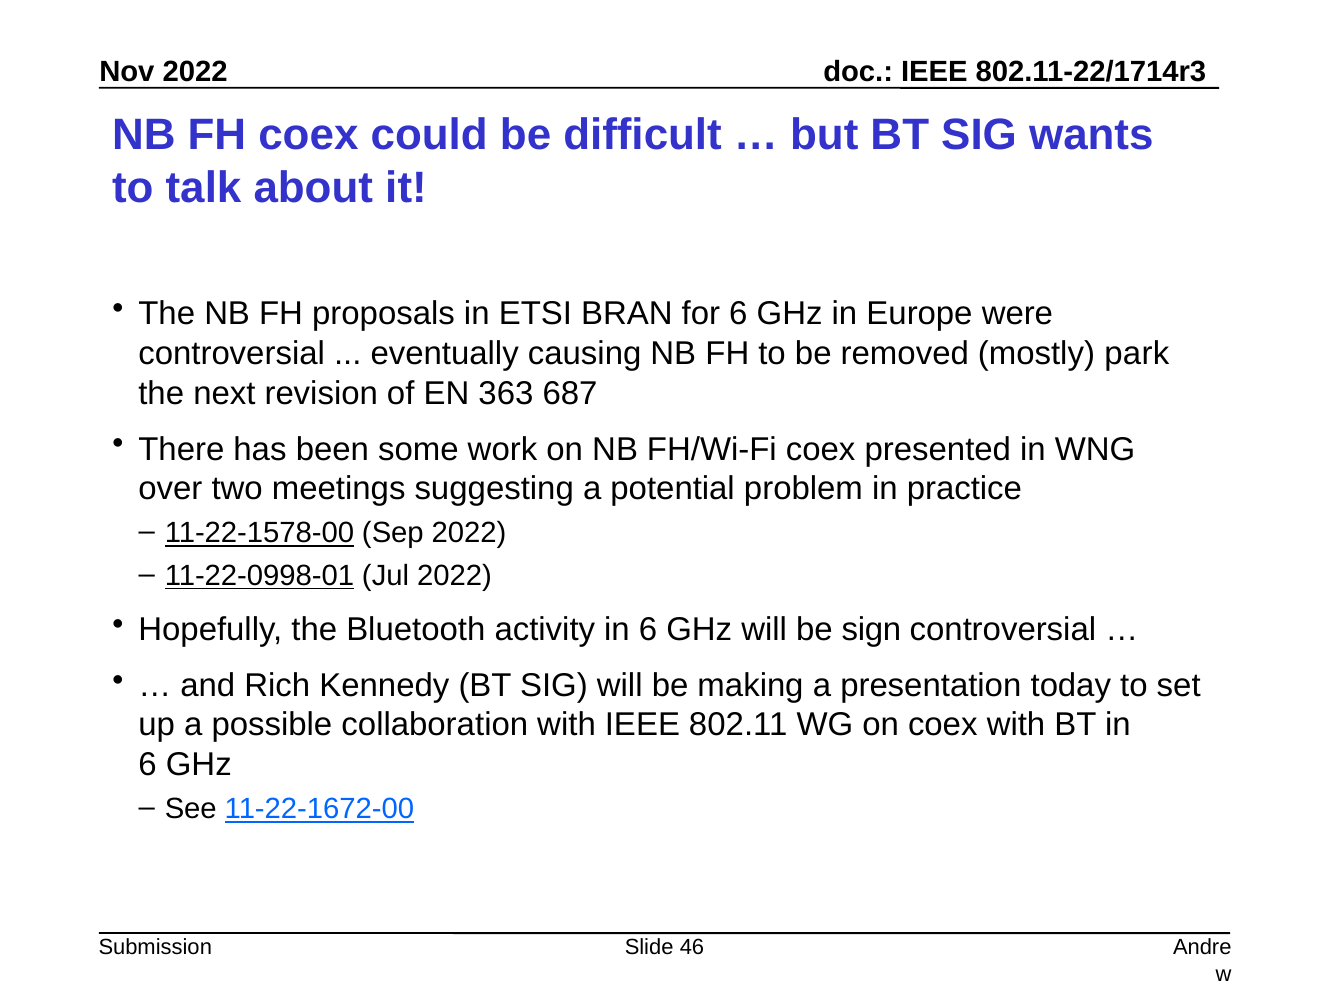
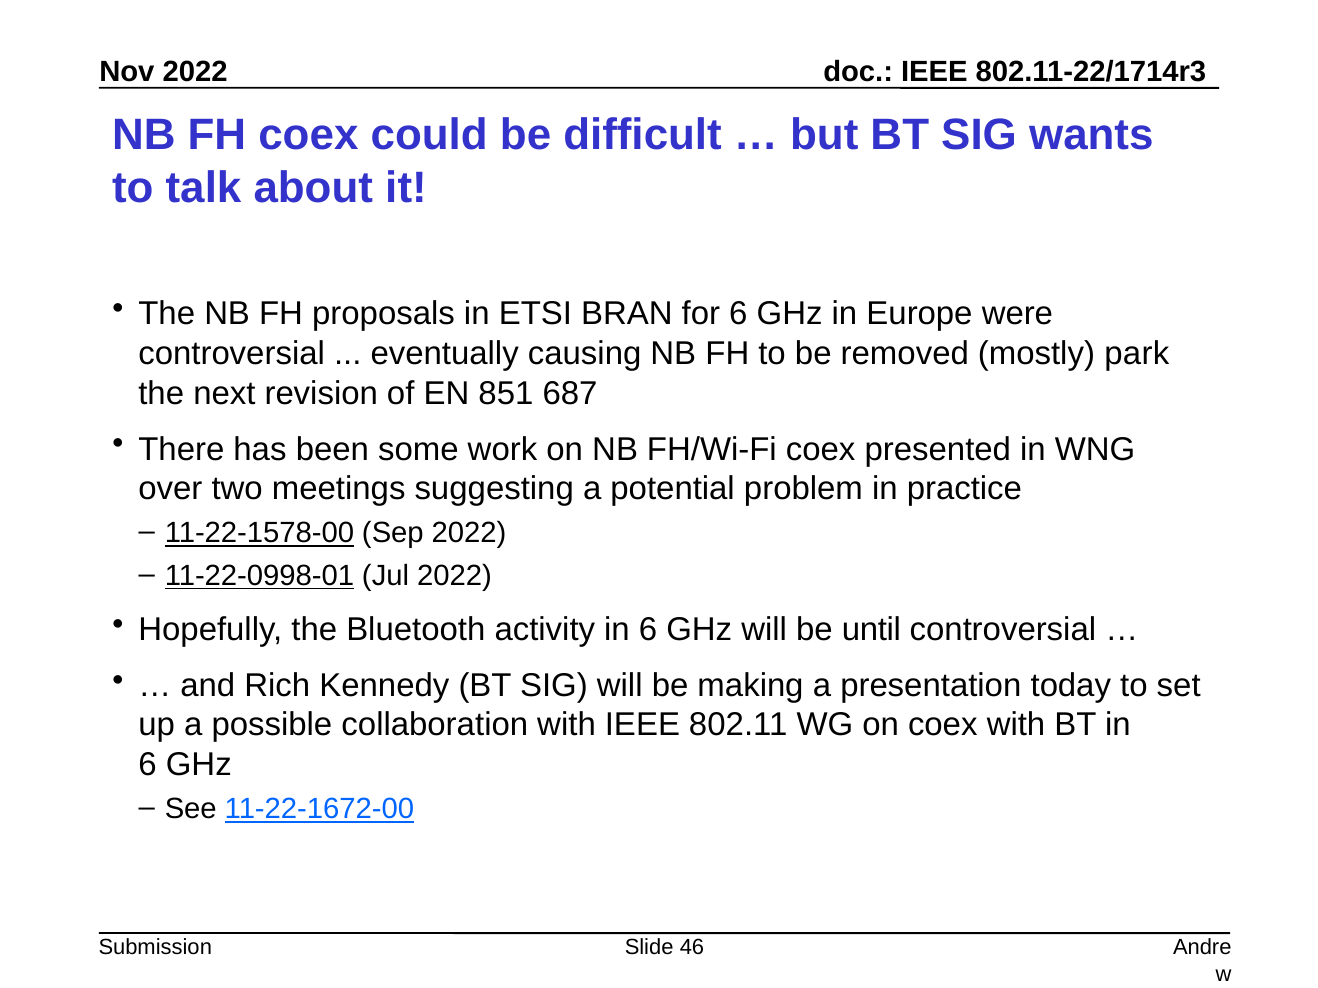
363: 363 -> 851 (506, 393)
sign: sign -> until (871, 630)
